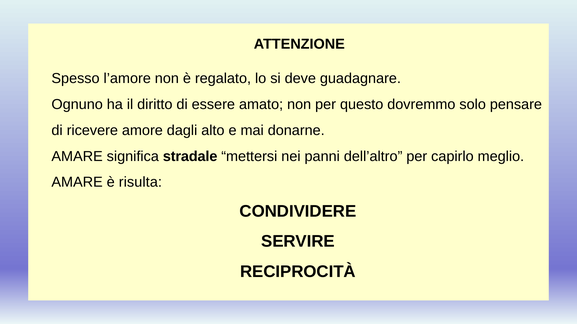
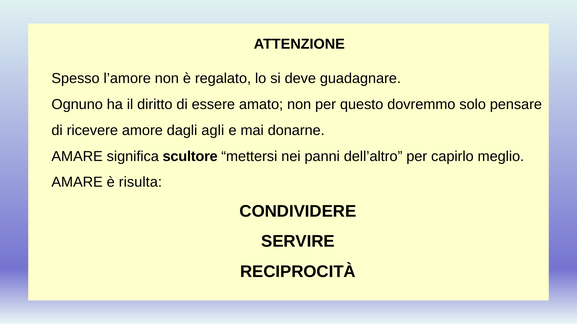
alto: alto -> agli (213, 131)
stradale: stradale -> scultore (190, 157)
